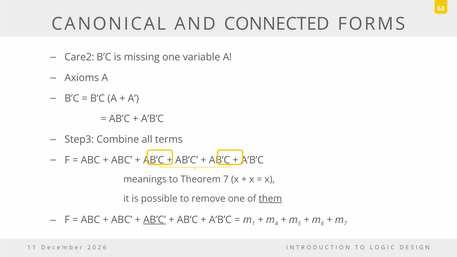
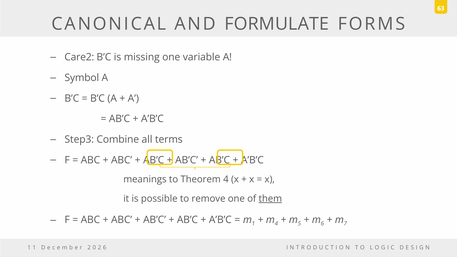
CONNECTED: CONNECTED -> FORMULATE (277, 24)
Axioms: Axioms -> Symbol (82, 78)
Theorem 7: 7 -> 4 (226, 180)
AB’C underline: present -> none (155, 220)
